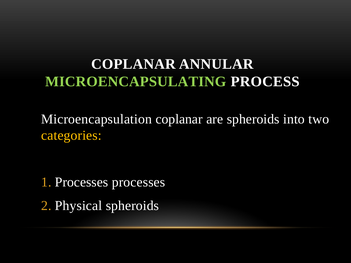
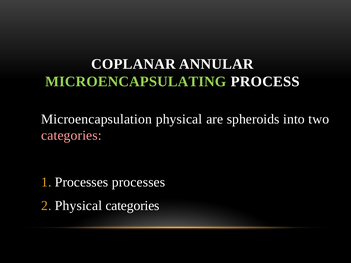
Microencapsulation coplanar: coplanar -> physical (179, 119)
categories colour: yellow -> pink (71, 136)
Physical spheroids: spheroids -> categories (133, 206)
